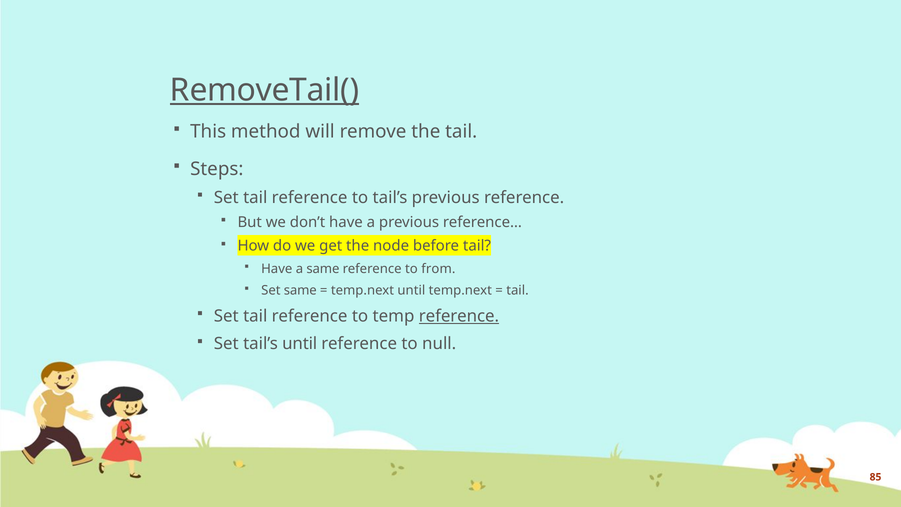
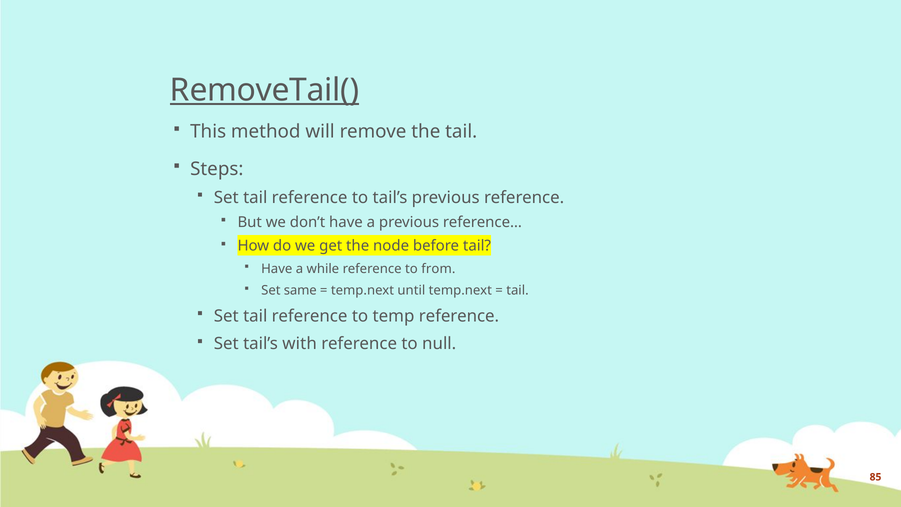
a same: same -> while (323, 269)
reference underline: present -> none (459, 316)
tail’s until: until -> with (300, 344)
